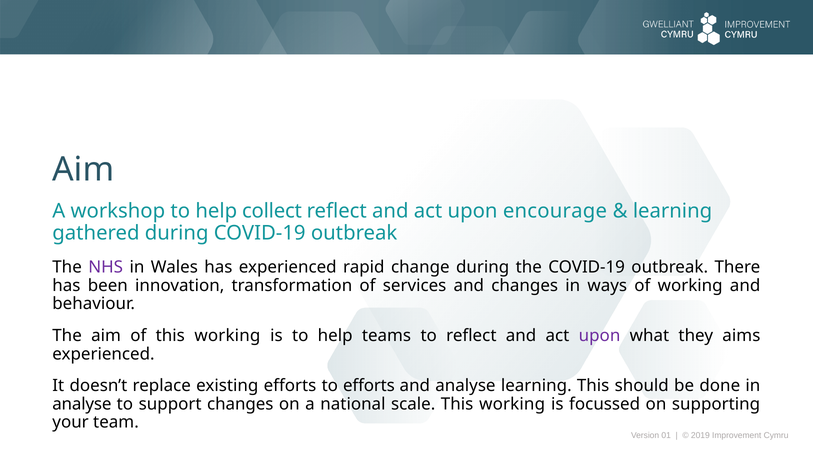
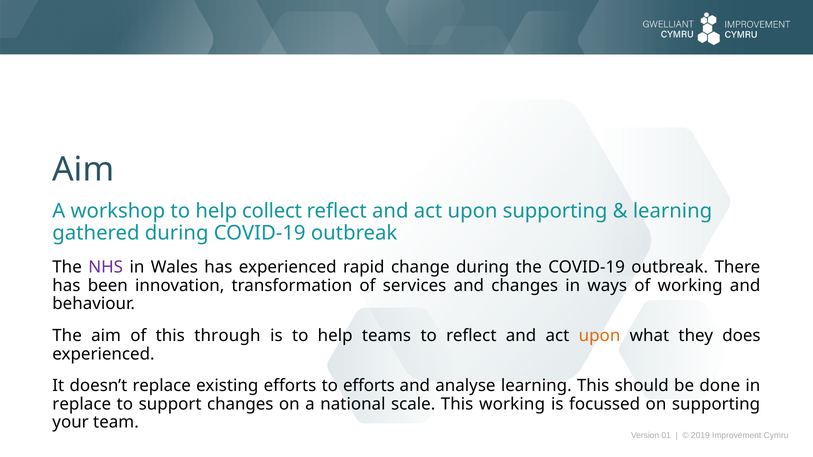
upon encourage: encourage -> supporting (555, 211)
of this working: working -> through (227, 336)
upon colour: purple -> orange (600, 336)
aims: aims -> does (741, 336)
analyse: analyse -> replace (82, 404)
